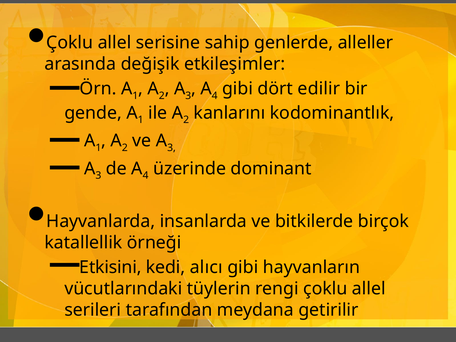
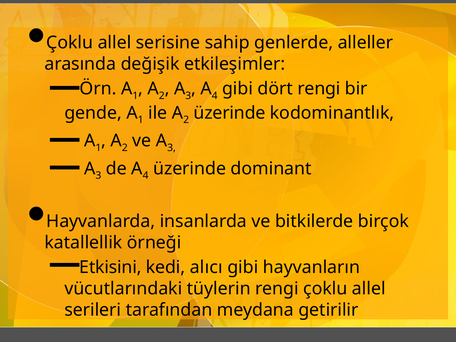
dört edilir: edilir -> rengi (319, 89)
kanlarını: kanlarını -> üzerinde (230, 113)
